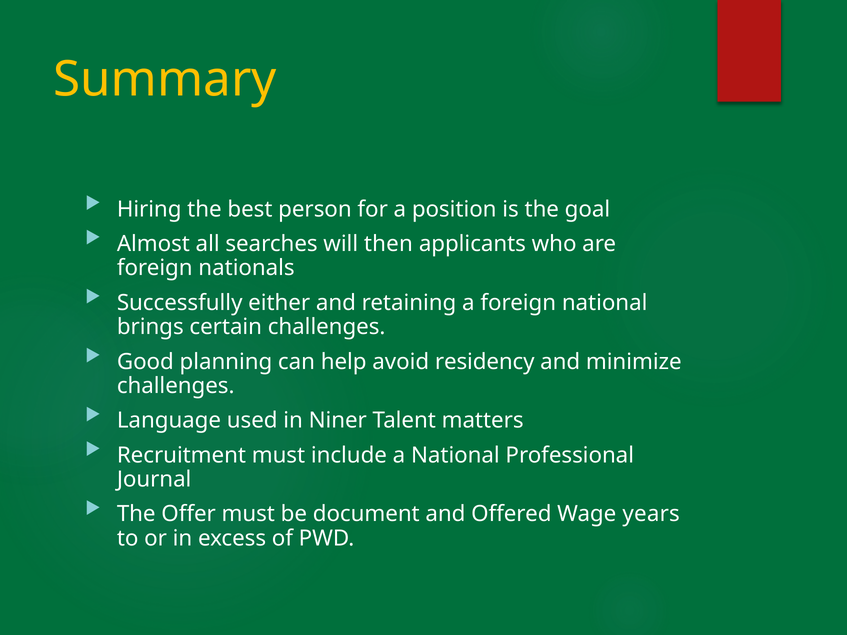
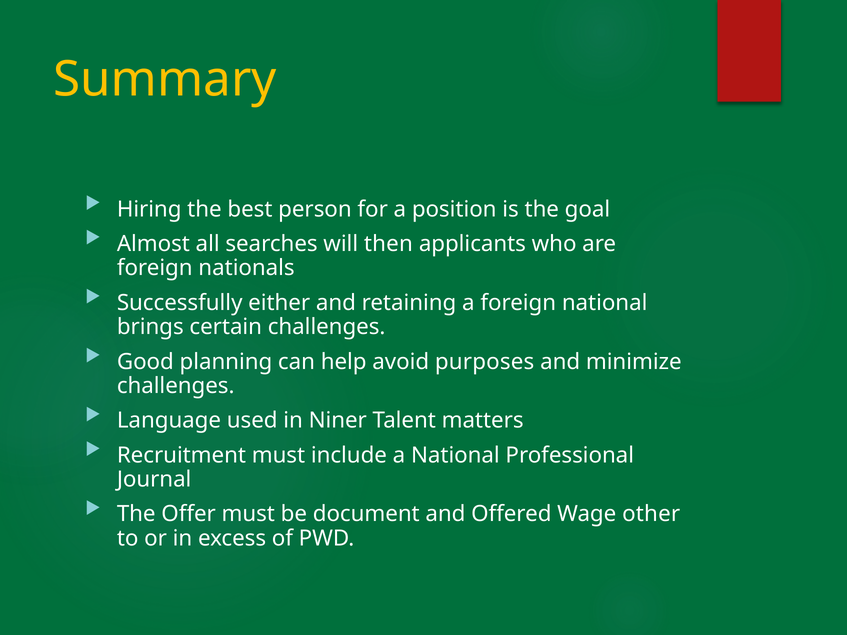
residency: residency -> purposes (485, 362)
years: years -> other (651, 514)
